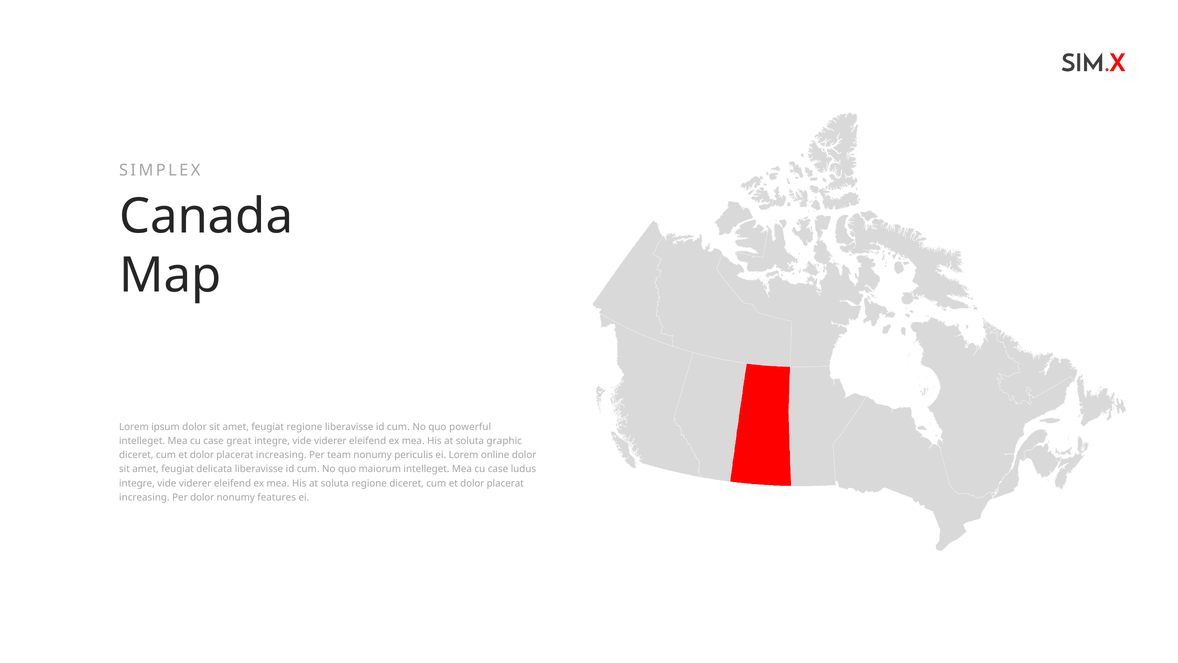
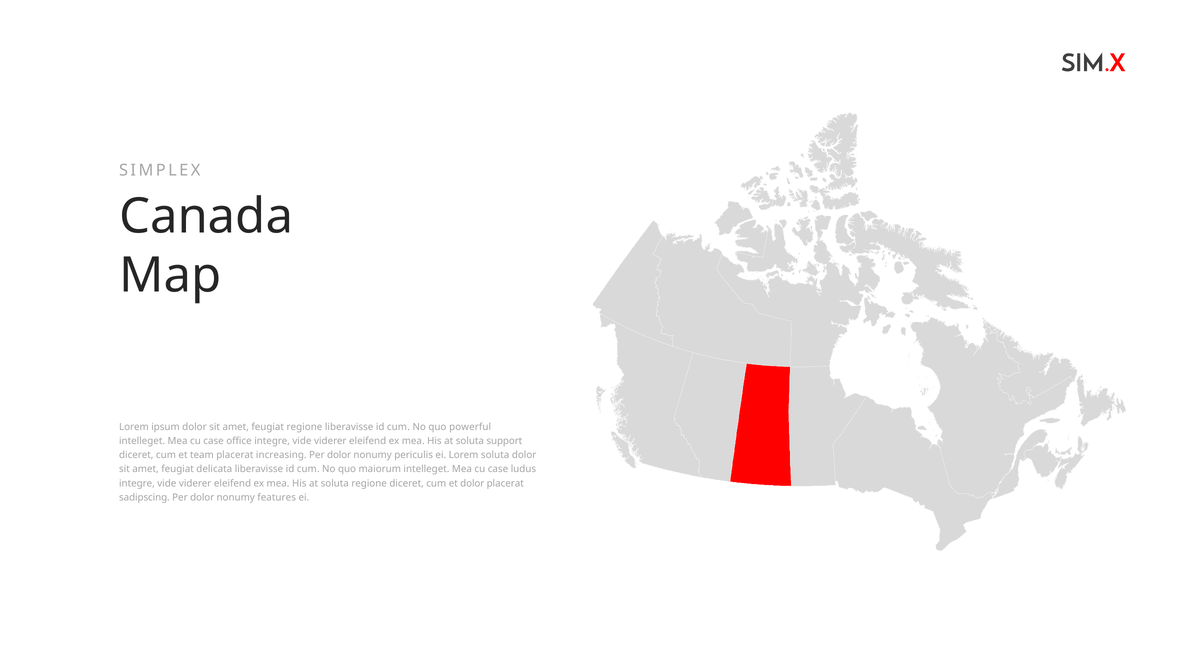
great: great -> office (239, 441)
graphic: graphic -> support (504, 441)
dolor: dolor -> team (202, 455)
team: team -> dolor (339, 455)
Lorem online: online -> soluta (495, 455)
increasing: increasing -> sadipscing (144, 497)
